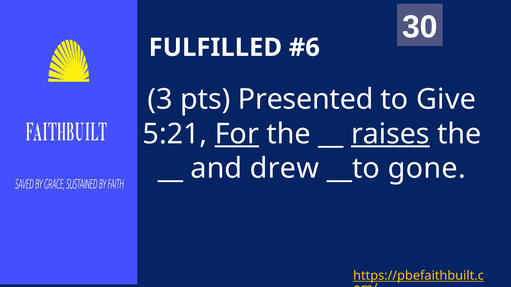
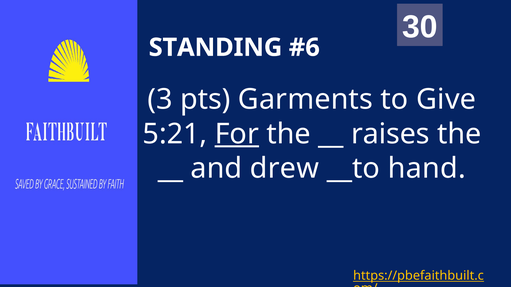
FULFILLED: FULFILLED -> STANDING (215, 48)
Presented: Presented -> Garments (305, 100)
raises underline: present -> none (390, 134)
gone: gone -> hand (427, 169)
